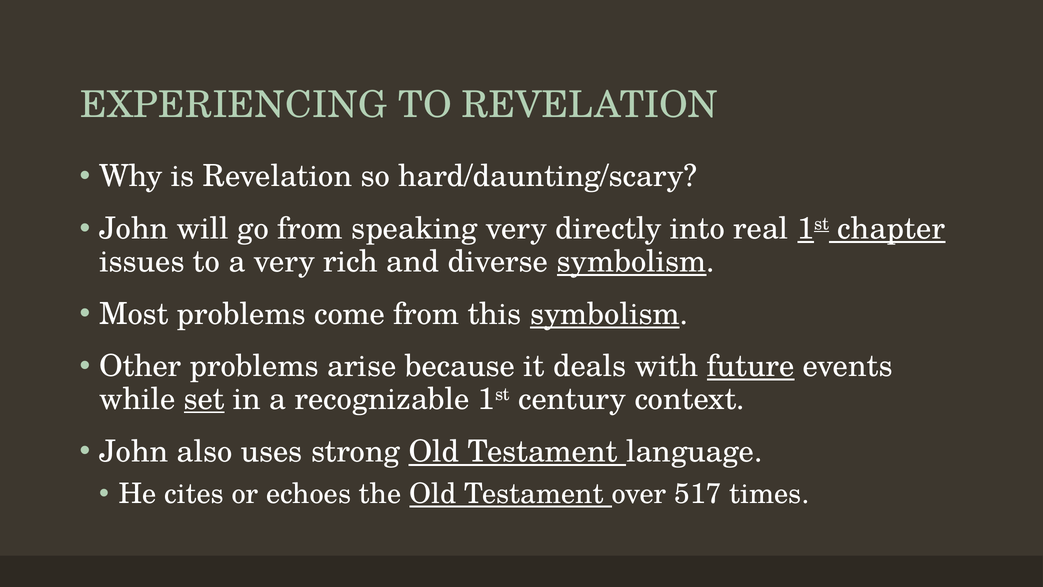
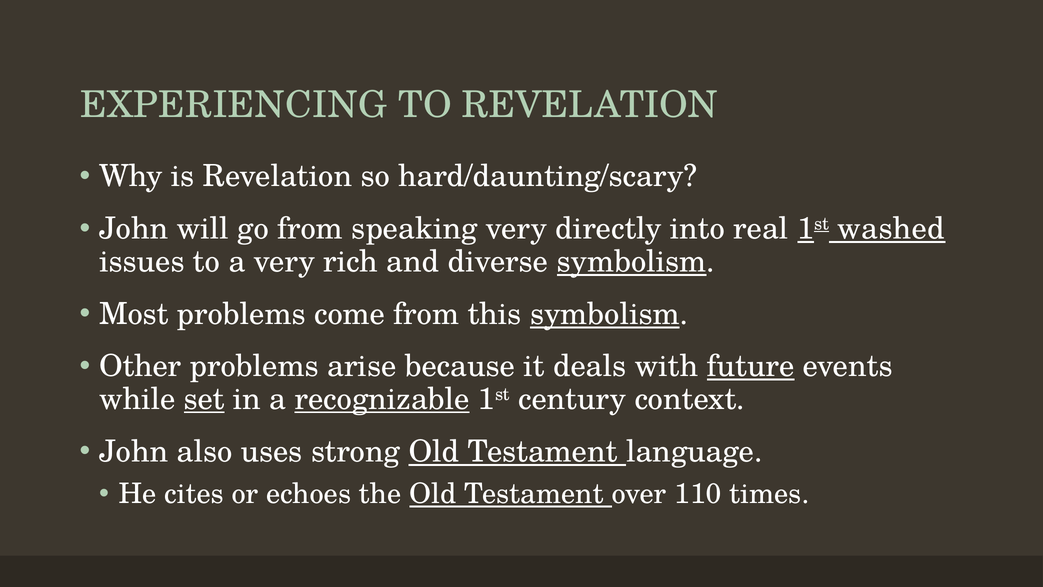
chapter: chapter -> washed (891, 229)
recognizable underline: none -> present (382, 399)
517: 517 -> 110 (698, 494)
